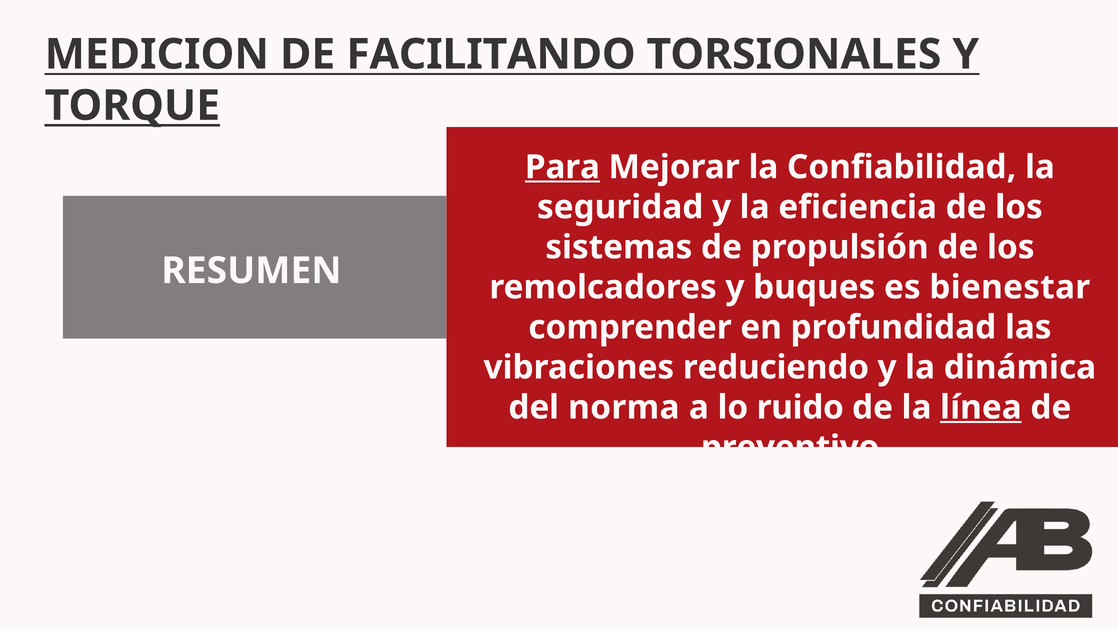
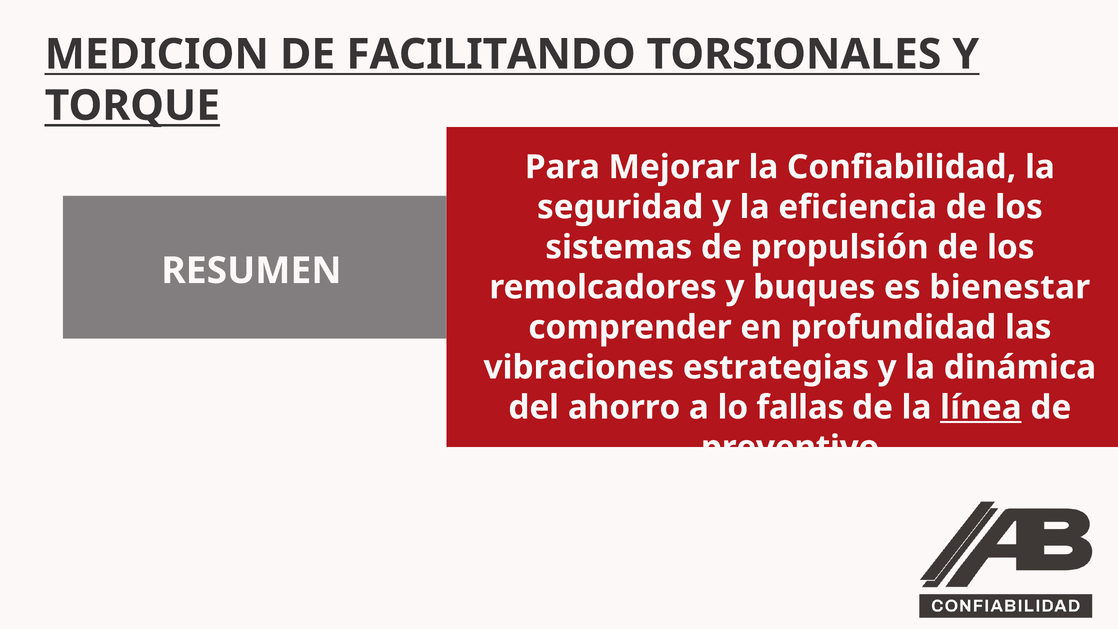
Para underline: present -> none (562, 167)
reduciendo: reduciendo -> estrategias (776, 367)
norma: norma -> ahorro (624, 407)
ruido: ruido -> fallas (800, 407)
